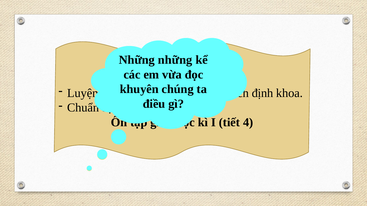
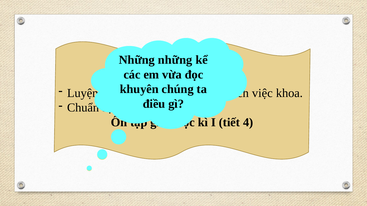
định: định -> việc (262, 93)
